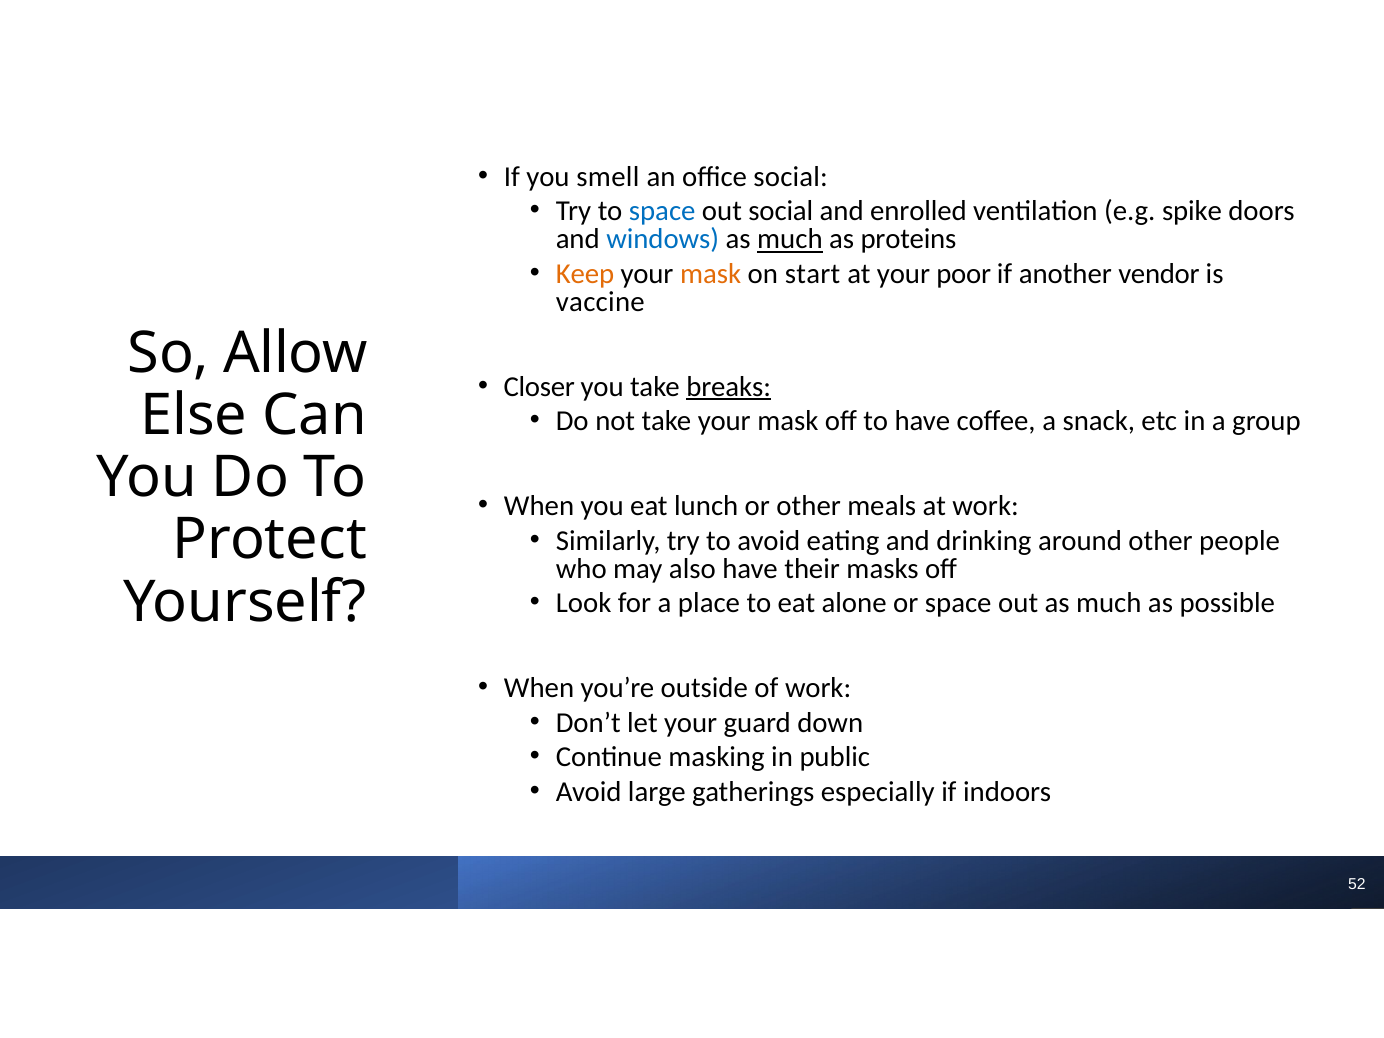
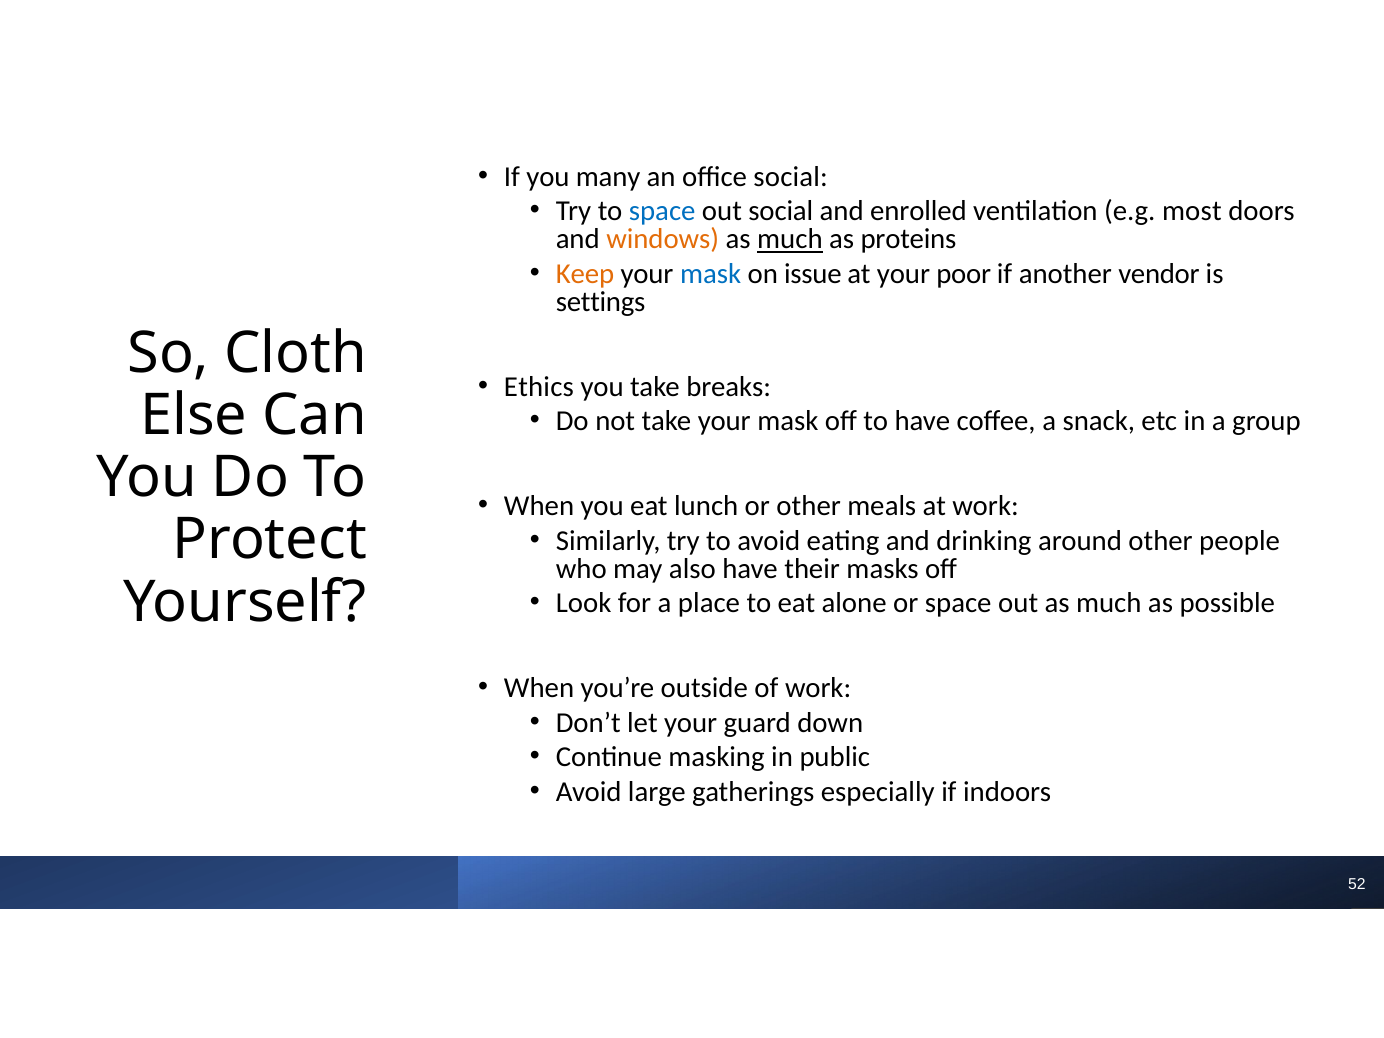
smell: smell -> many (608, 177)
spike: spike -> most (1192, 211)
windows colour: blue -> orange (663, 239)
mask colour: orange -> blue (711, 274)
start: start -> issue (813, 274)
vaccine: vaccine -> settings (601, 302)
Allow: Allow -> Cloth (296, 353)
Closer: Closer -> Ethics (539, 387)
breaks underline: present -> none (729, 387)
